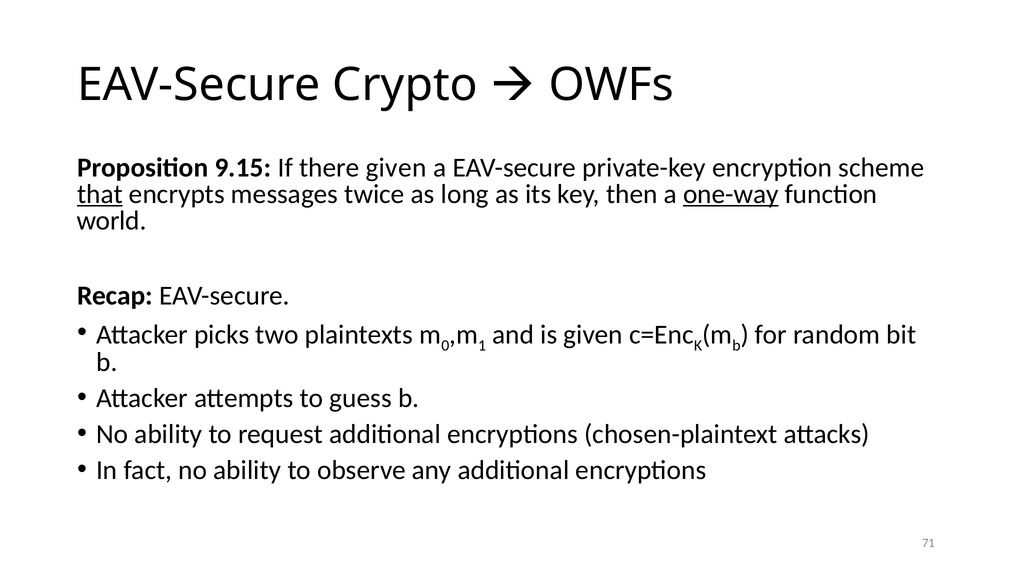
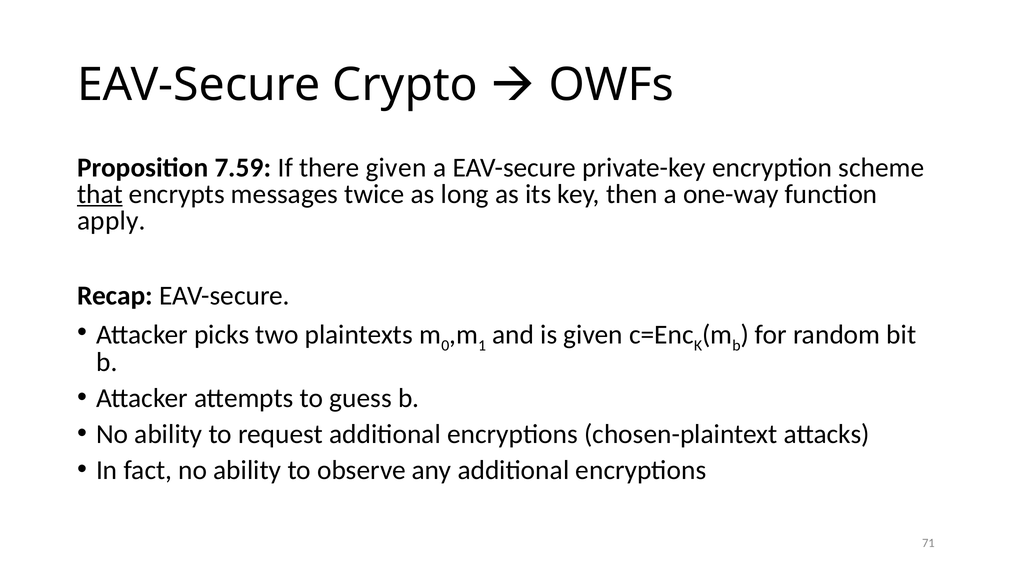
9.15: 9.15 -> 7.59 (243, 168)
one-way underline: present -> none (731, 194)
world: world -> apply (111, 221)
